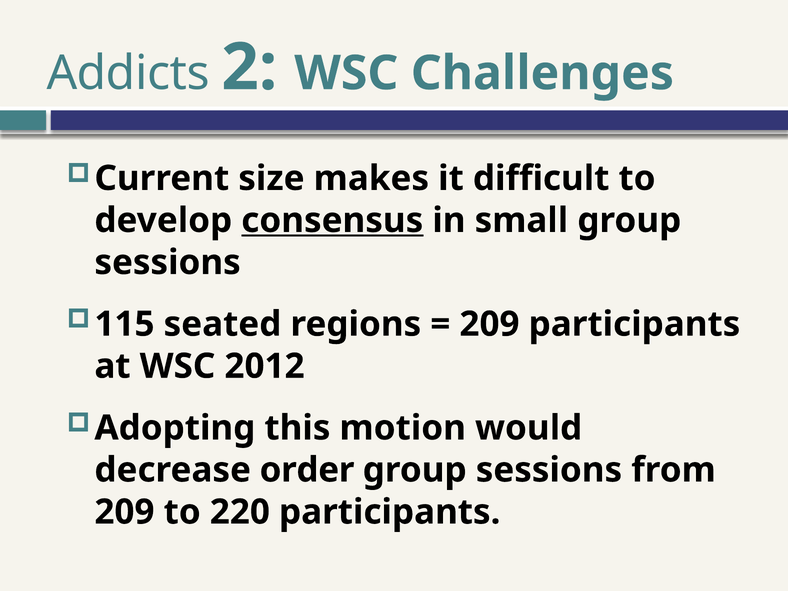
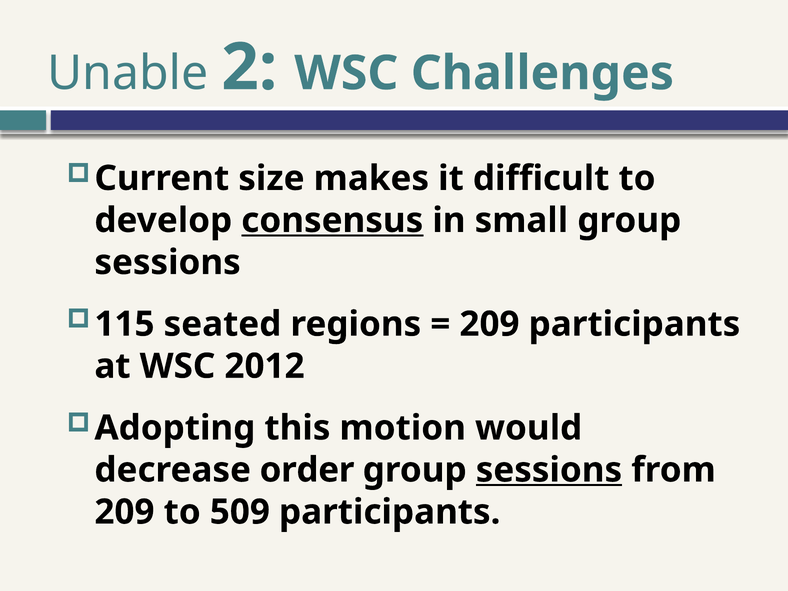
Addicts: Addicts -> Unable (128, 73)
sessions underline: none -> present (549, 470)
220: 220 -> 509 (240, 512)
